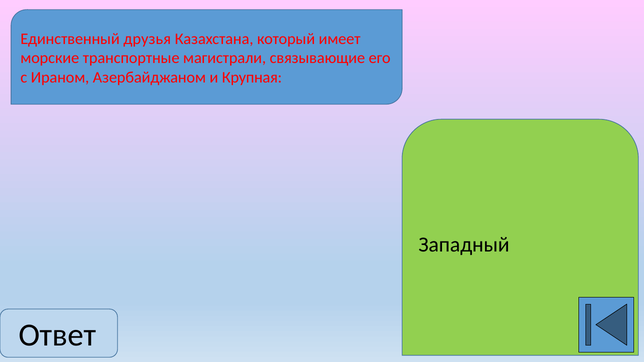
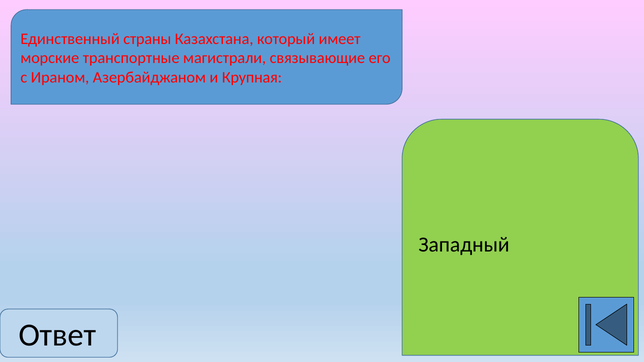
друзья: друзья -> страны (147, 39)
